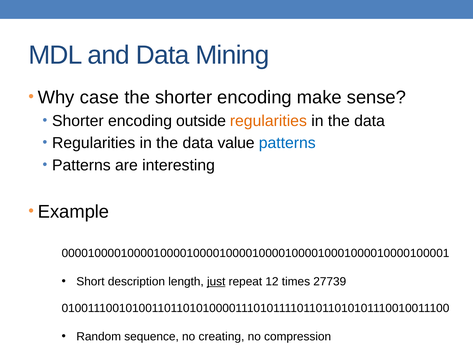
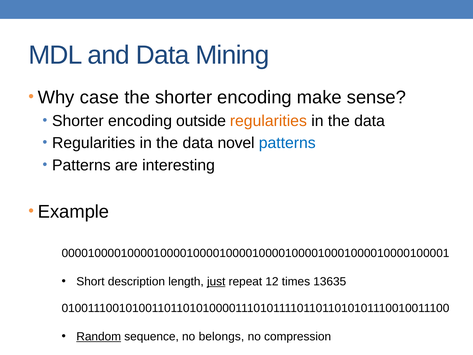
value: value -> novel (236, 143)
27739: 27739 -> 13635 (330, 281)
Random underline: none -> present (99, 336)
creating: creating -> belongs (221, 336)
